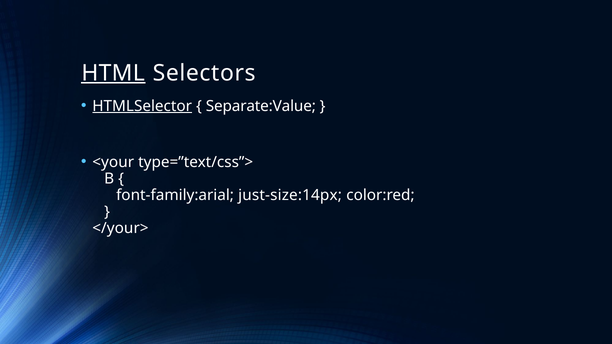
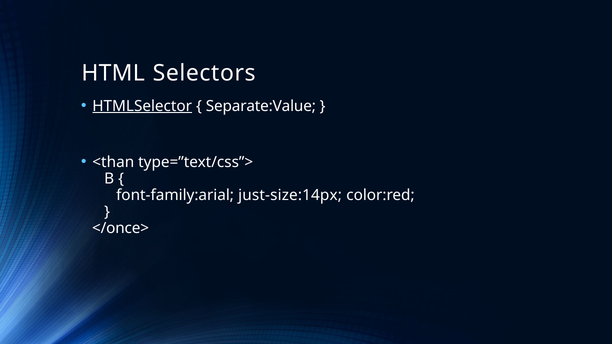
HTML underline: present -> none (113, 73)
<your: <your -> <than (113, 162)
</your>: </your> -> </once> (121, 228)
